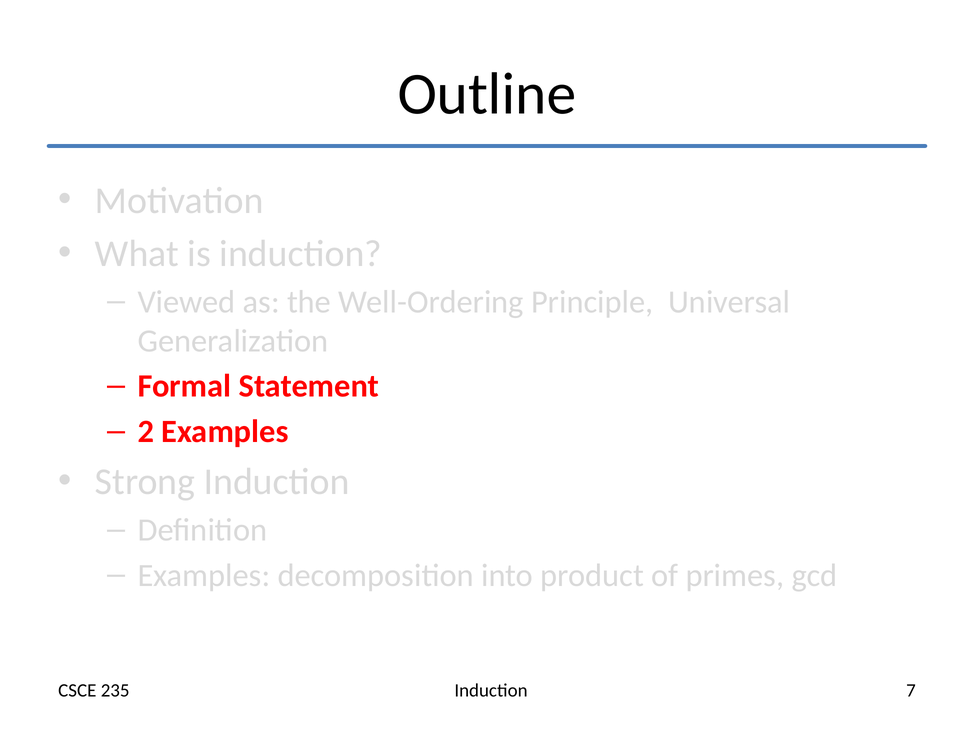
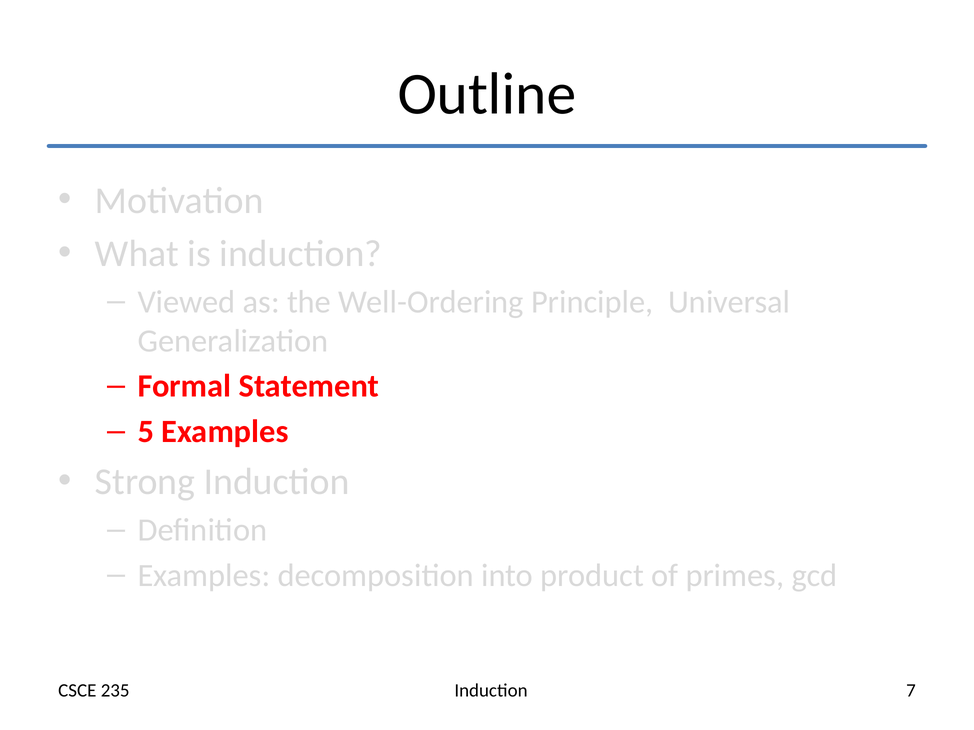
2: 2 -> 5 (146, 432)
